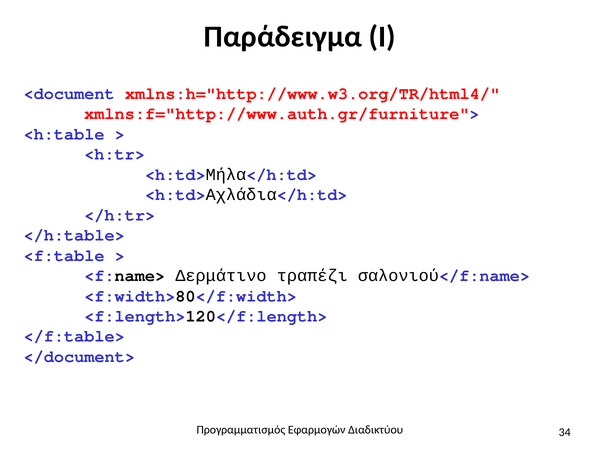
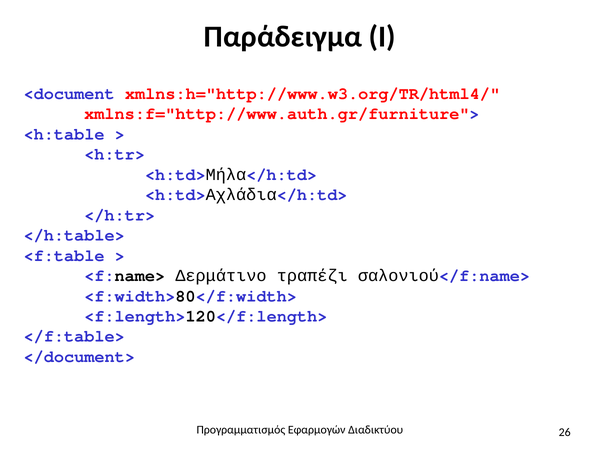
34: 34 -> 26 (565, 433)
